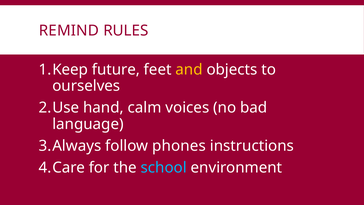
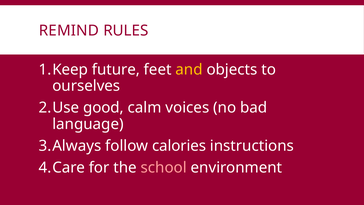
hand: hand -> good (103, 108)
phones: phones -> calories (179, 146)
school colour: light blue -> pink (164, 167)
